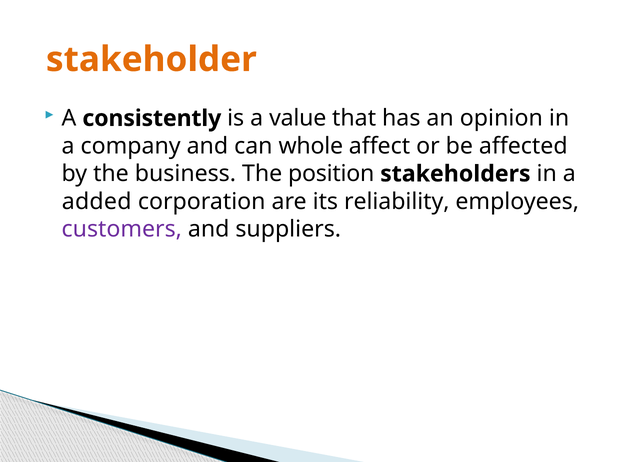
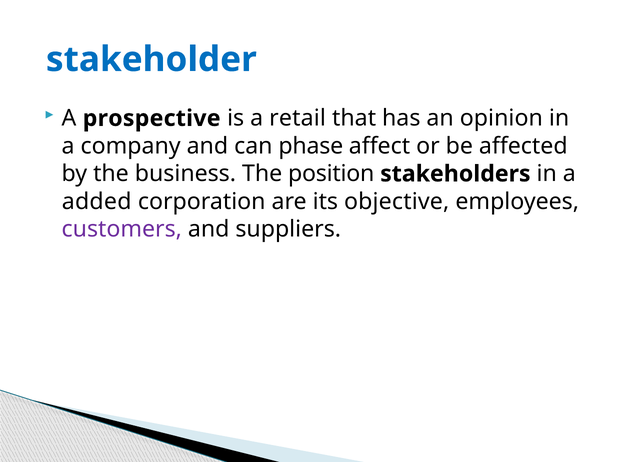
stakeholder colour: orange -> blue (151, 60)
consistently: consistently -> prospective (152, 119)
value: value -> retail (298, 119)
whole: whole -> phase (311, 146)
reliability: reliability -> objective (397, 202)
